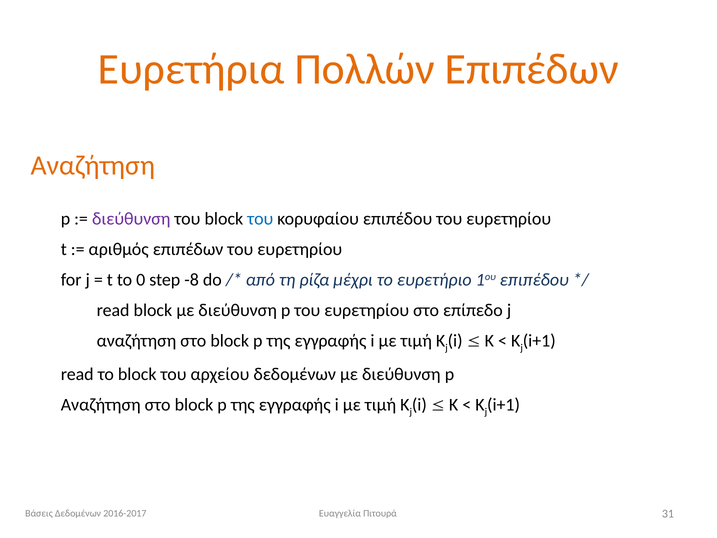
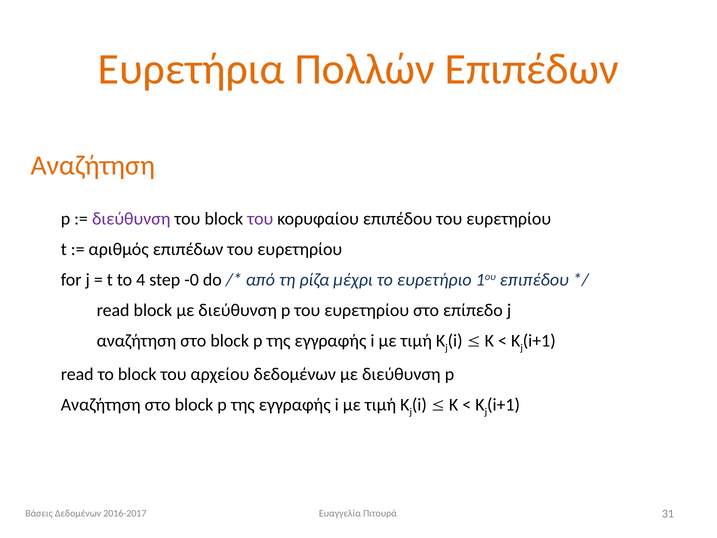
του colour: blue -> purple (260, 219)
0: 0 -> 4 (141, 280)
-8: -8 -> -0 (192, 280)
